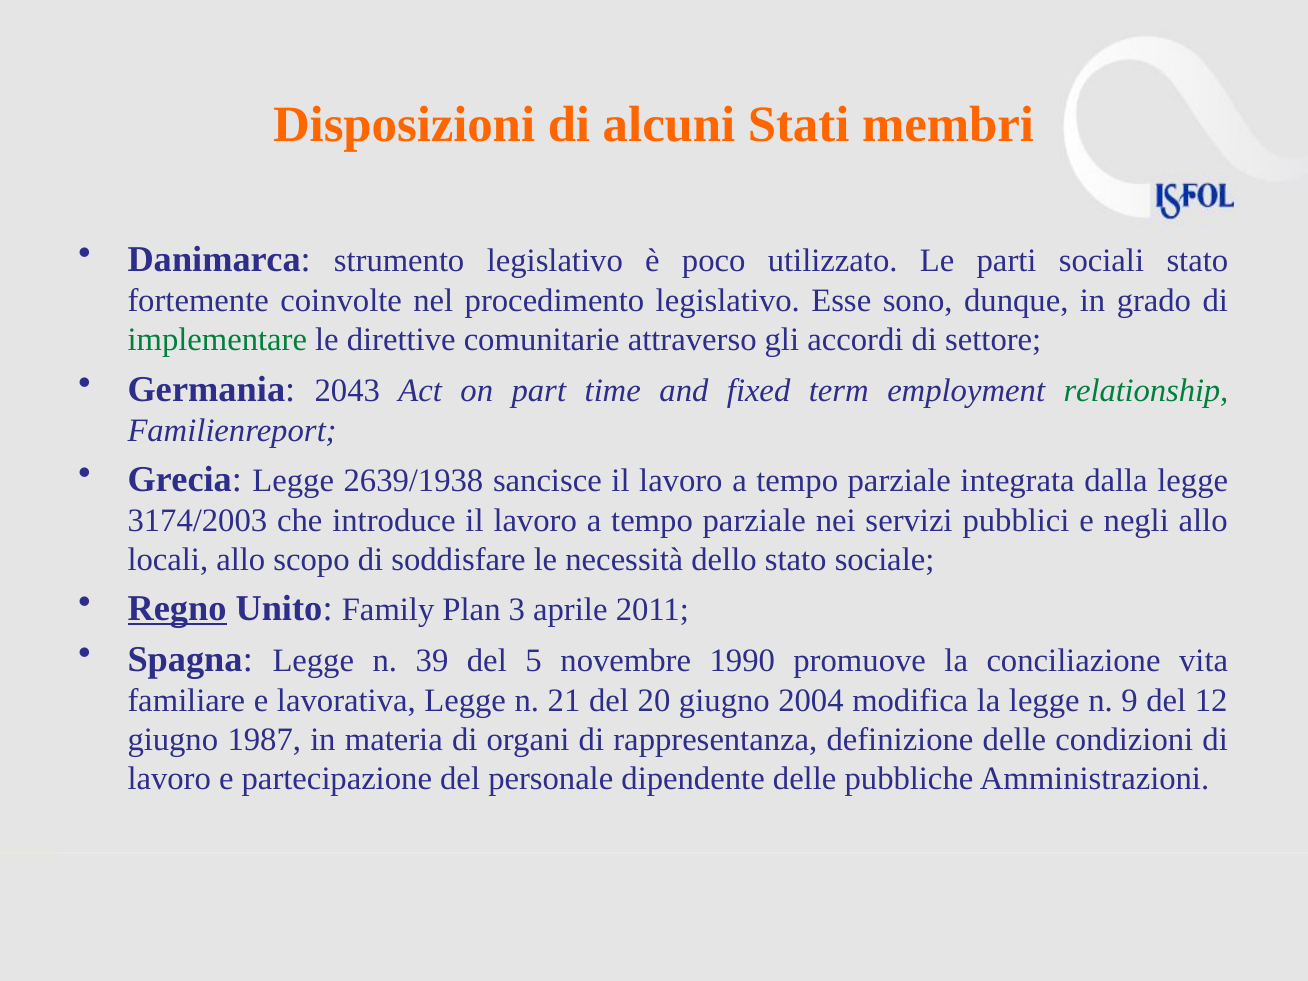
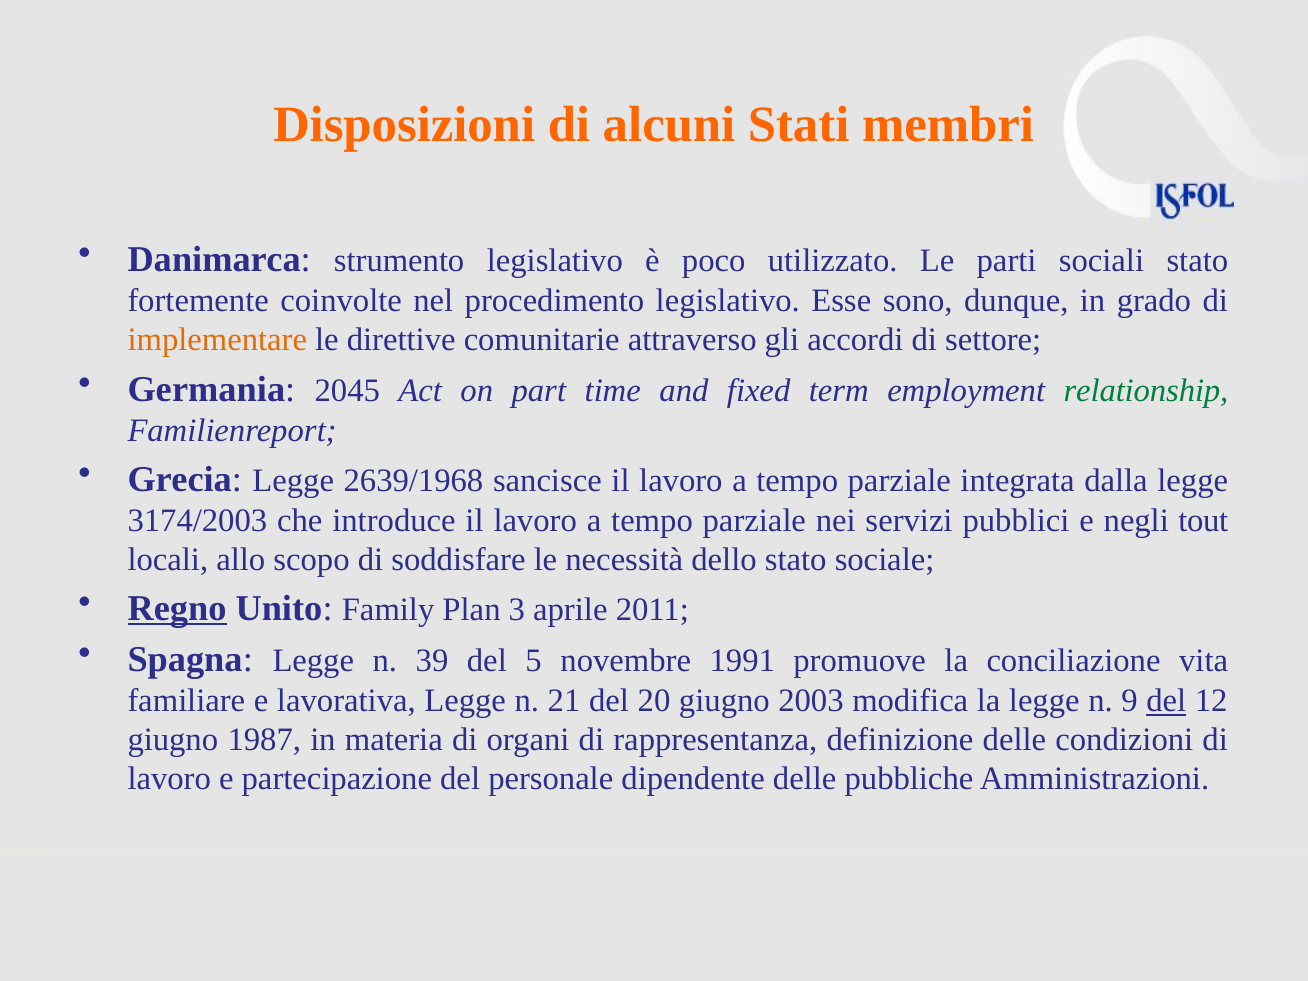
implementare colour: green -> orange (217, 340)
2043: 2043 -> 2045 (347, 390)
2639/1938: 2639/1938 -> 2639/1968 (413, 480)
negli allo: allo -> tout (1203, 520)
1990: 1990 -> 1991 (742, 661)
2004: 2004 -> 2003 (811, 701)
del underline: none -> present (1166, 701)
